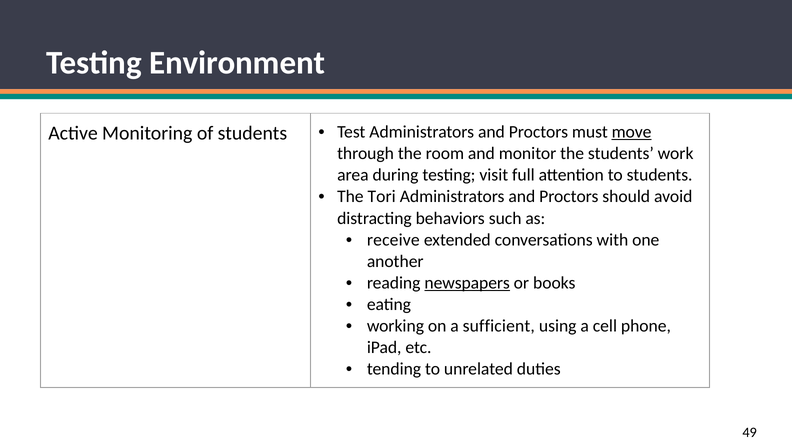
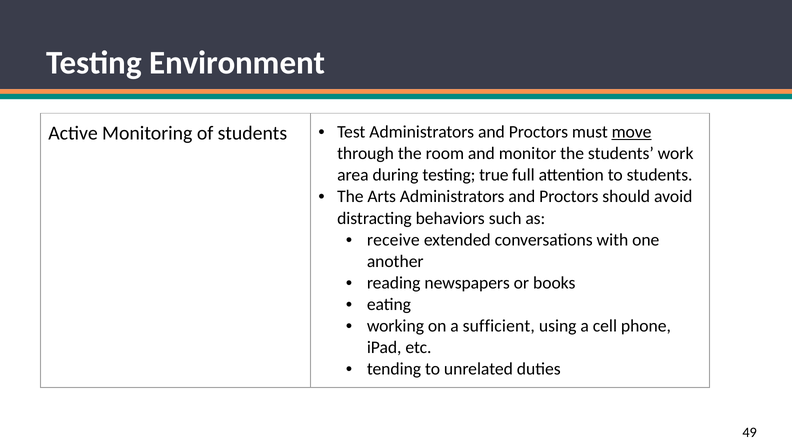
visit: visit -> true (494, 175)
Tori: Tori -> Arts (382, 196)
newspapers underline: present -> none (467, 283)
